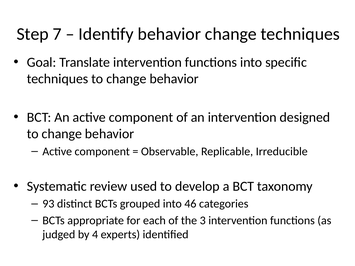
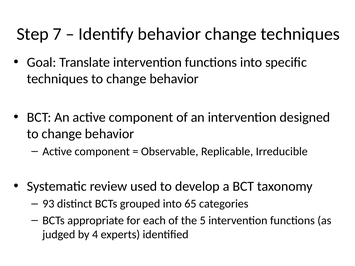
46: 46 -> 65 (190, 204)
3: 3 -> 5 (203, 221)
